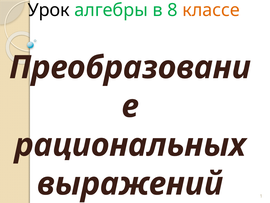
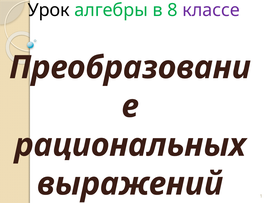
классе colour: orange -> purple (211, 10)
